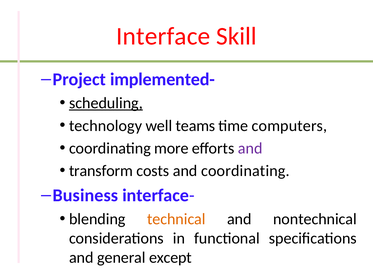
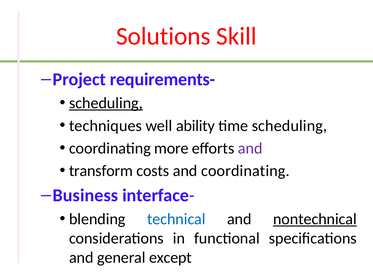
Interface: Interface -> Solutions (163, 36)
implemented-: implemented- -> requirements- (163, 79)
technology: technology -> techniques (105, 126)
teams: teams -> ability (195, 126)
time computers: computers -> scheduling (289, 126)
technical colour: orange -> blue (176, 219)
nontechnical underline: none -> present (315, 219)
